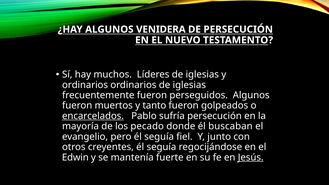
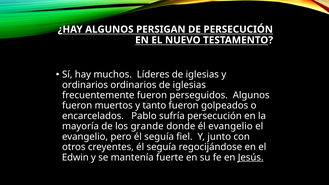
VENIDERA: VENIDERA -> PERSIGAN (161, 29)
encarcelados underline: present -> none (93, 116)
pecado: pecado -> grande (147, 126)
él buscaban: buscaban -> evangelio (230, 126)
